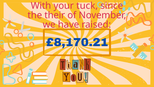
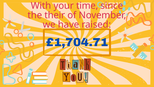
tuck: tuck -> time (87, 6)
£8,170.21: £8,170.21 -> £1,704.71 (77, 42)
